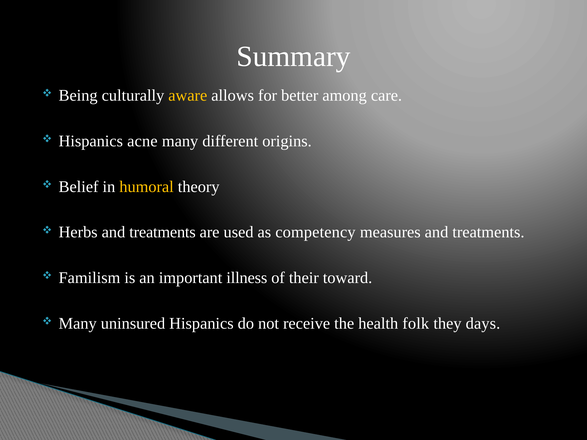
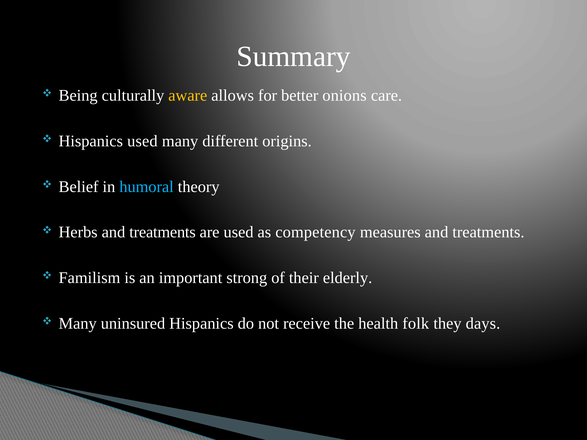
among: among -> onions (344, 95)
Hispanics acne: acne -> used (142, 141)
humoral colour: yellow -> light blue (147, 187)
illness: illness -> strong (247, 278)
toward: toward -> elderly (348, 278)
